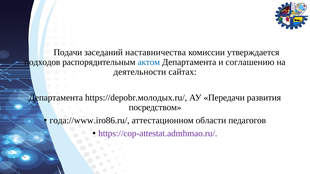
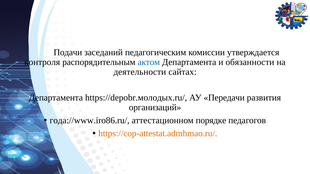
наставничества: наставничества -> педагогическим (156, 52)
подходов: подходов -> контроля (42, 62)
соглашению: соглашению -> обязанности (250, 62)
посредством: посредством -> организаций (155, 108)
области: области -> порядке (211, 121)
https://cop-attestat.admhmao.ru/ colour: purple -> orange (158, 134)
